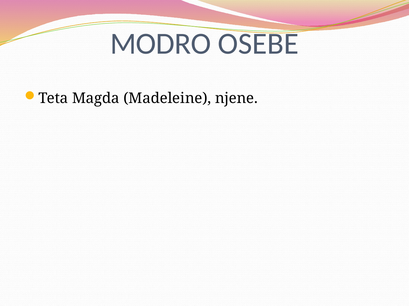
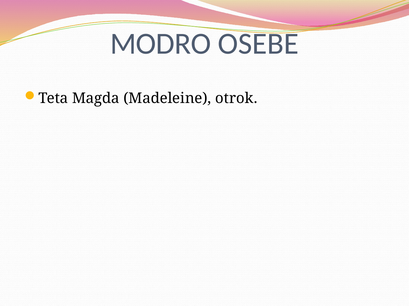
njene: njene -> otrok (236, 98)
